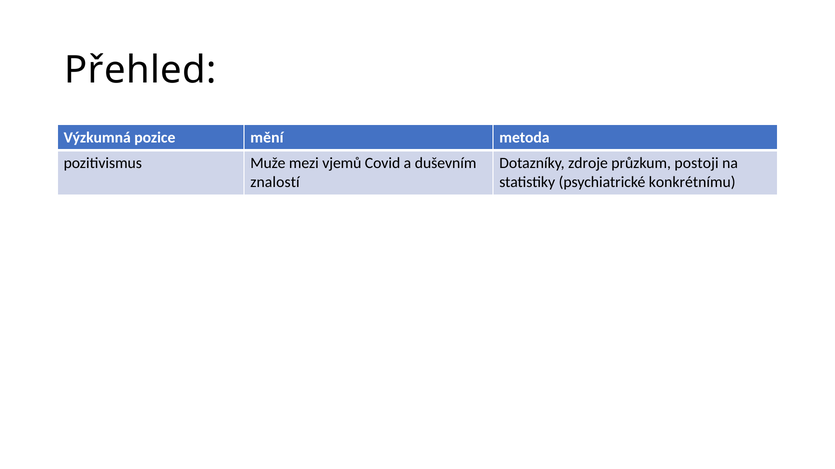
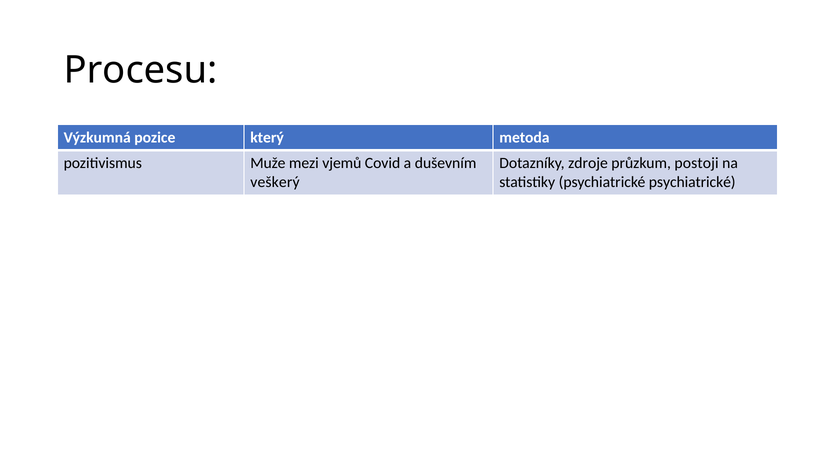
Přehled: Přehled -> Procesu (141, 70)
mění: mění -> který (267, 138)
znalostí: znalostí -> veškerý (275, 182)
psychiatrické konkrétnímu: konkrétnímu -> psychiatrické (692, 182)
